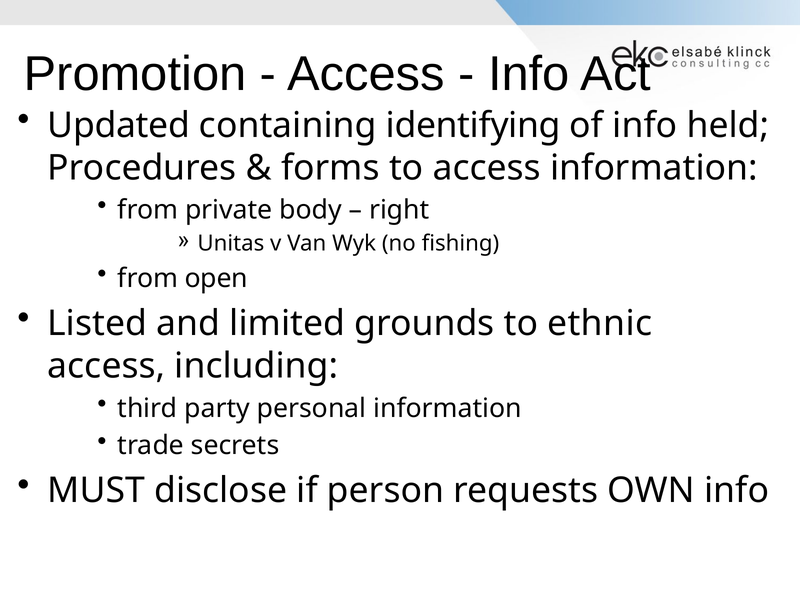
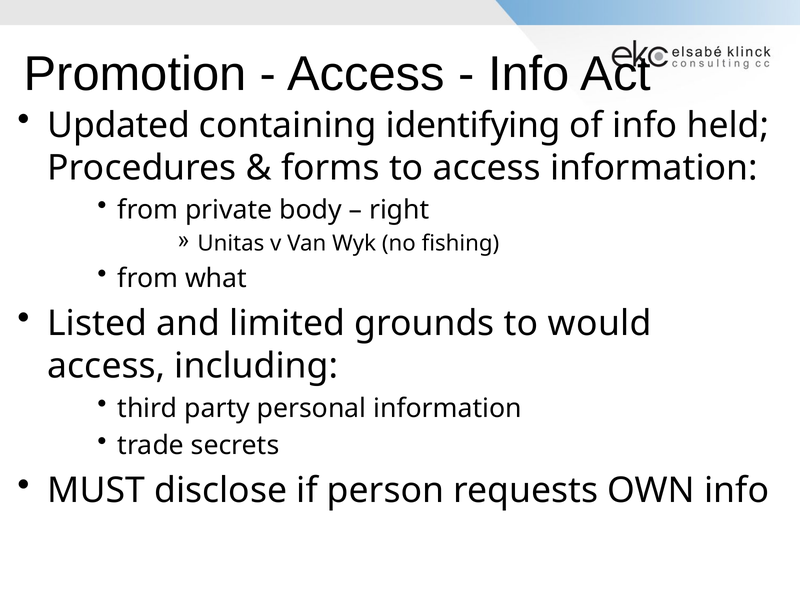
open: open -> what (216, 278)
ethnic: ethnic -> would (600, 324)
